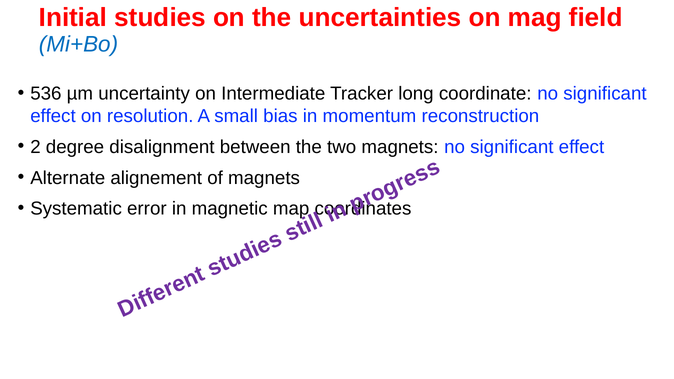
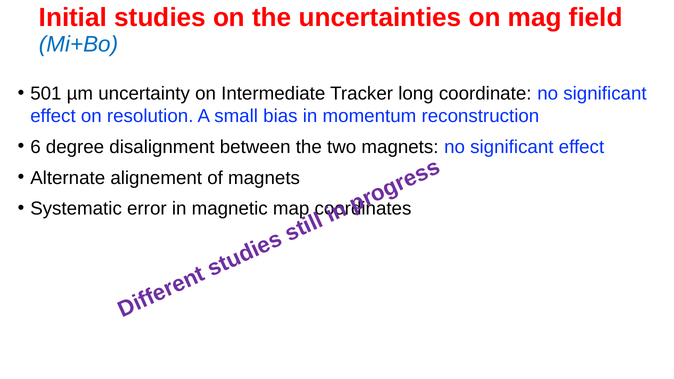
536: 536 -> 501 (46, 93)
2: 2 -> 6 (35, 147)
